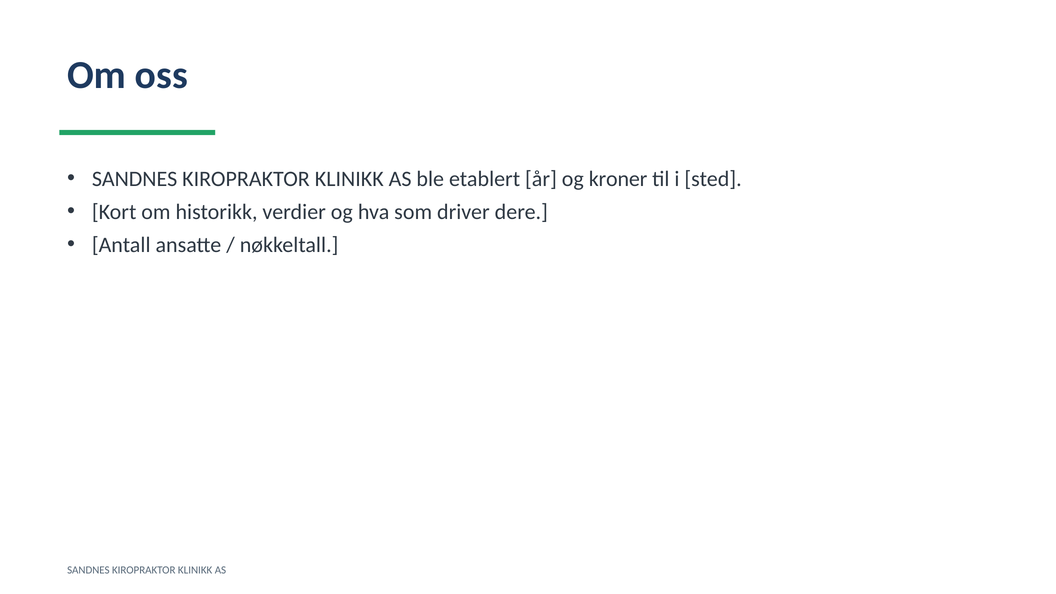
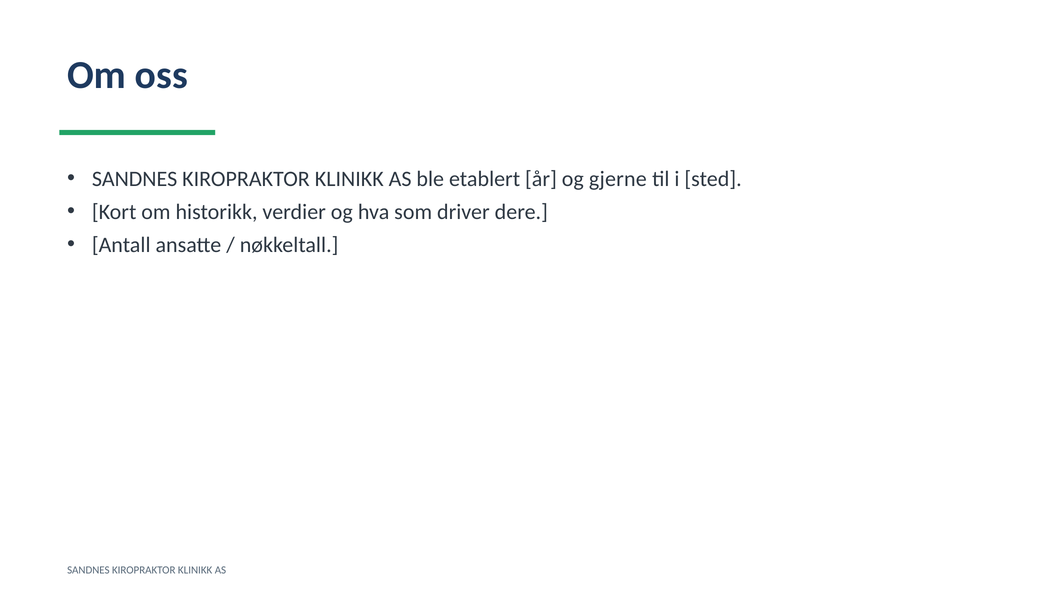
kroner: kroner -> gjerne (618, 179)
